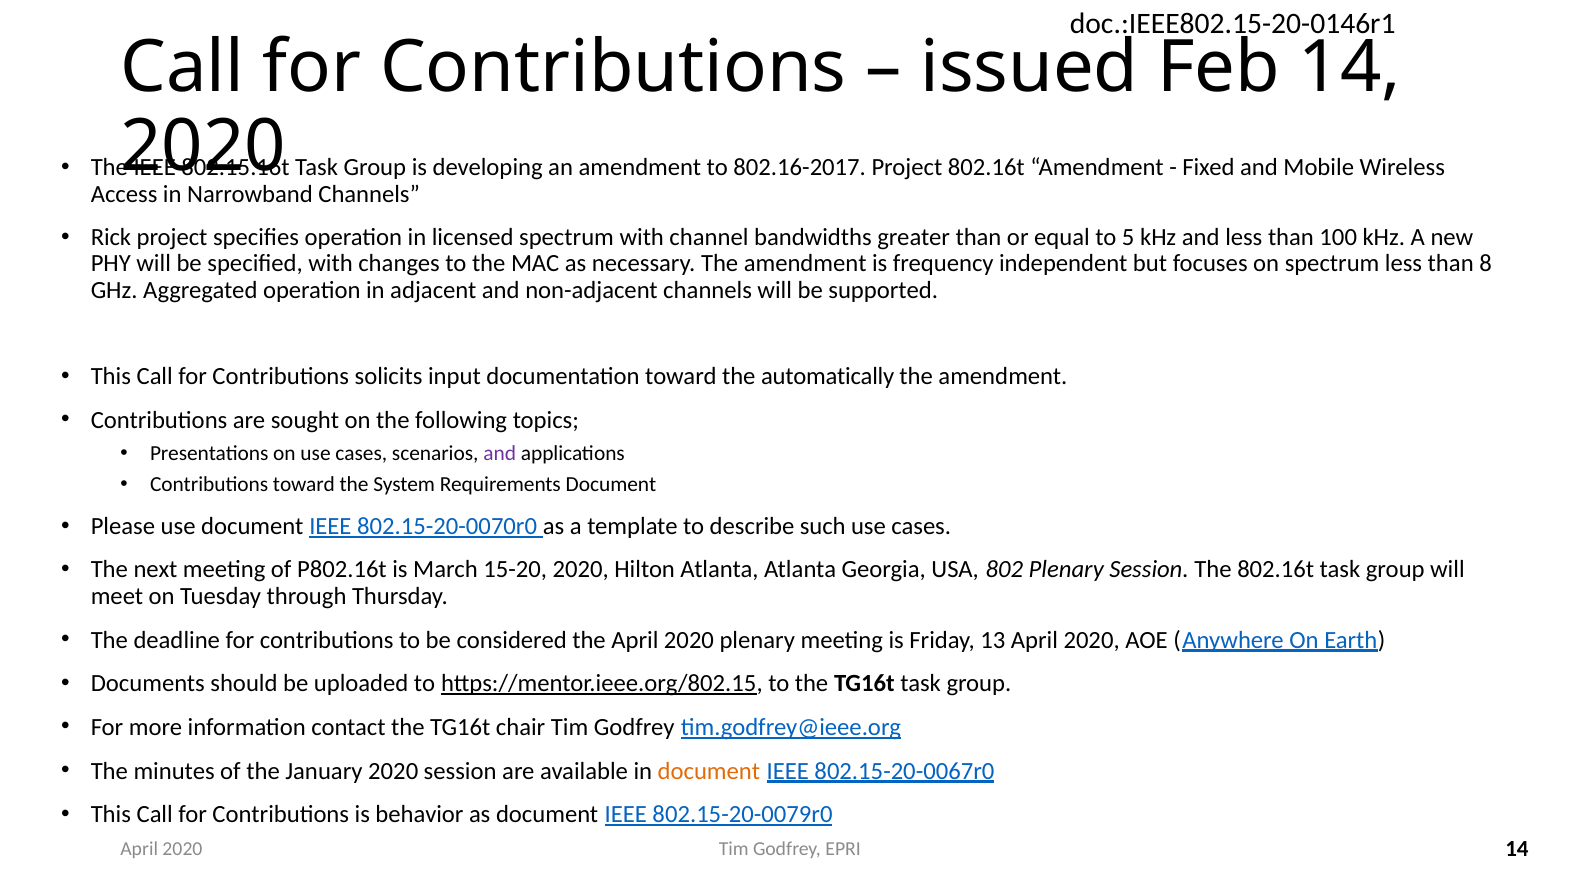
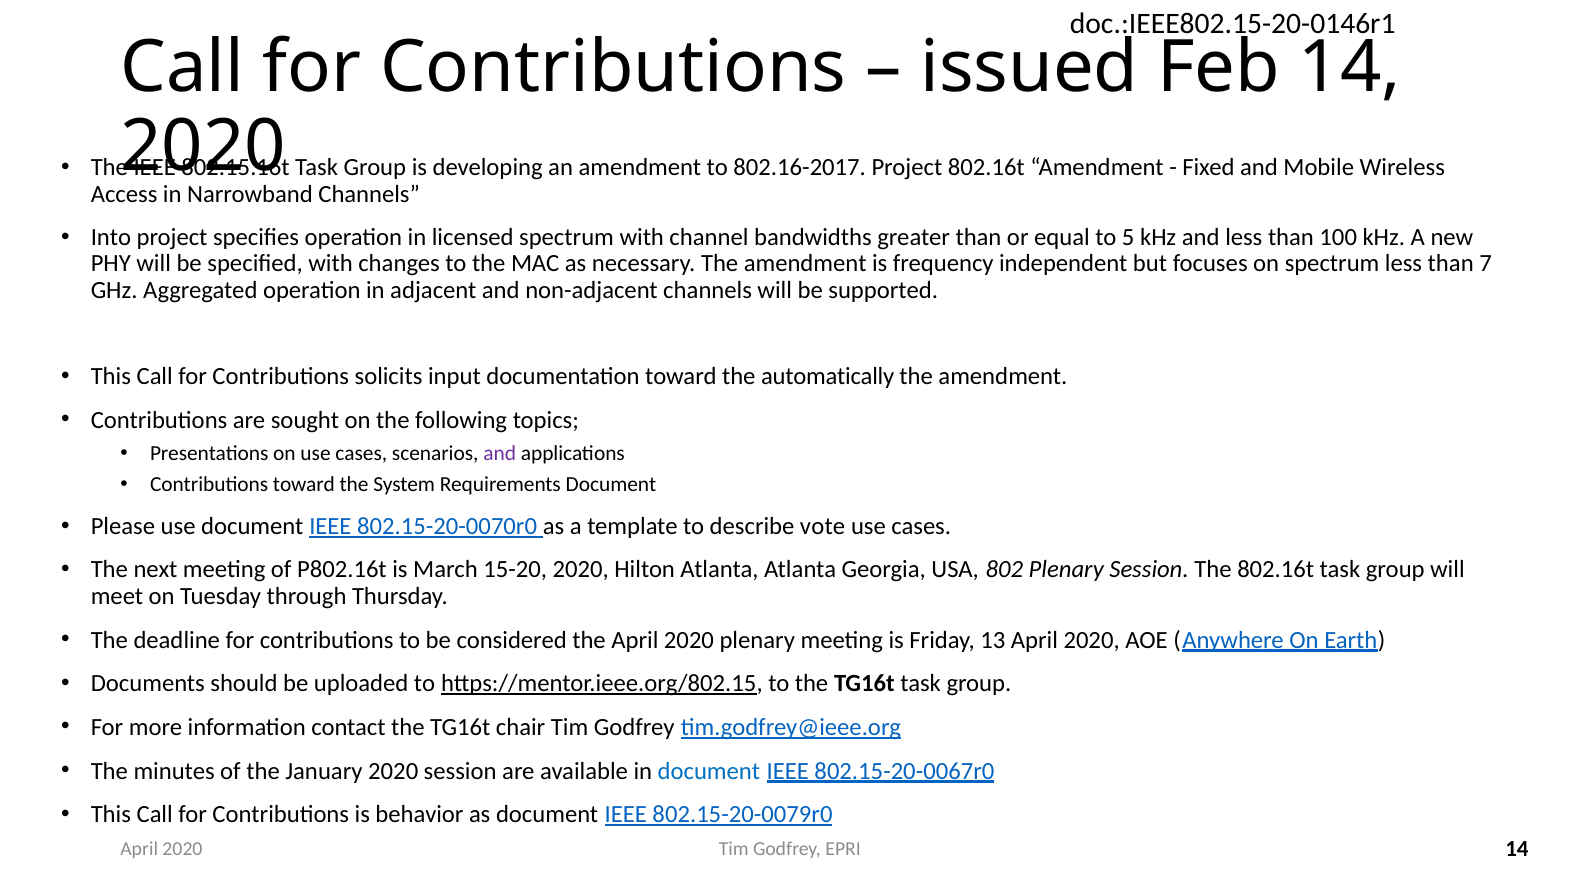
Rick: Rick -> Into (111, 237)
8: 8 -> 7 (1486, 264)
such: such -> vote (823, 526)
document colour: orange -> blue (709, 771)
